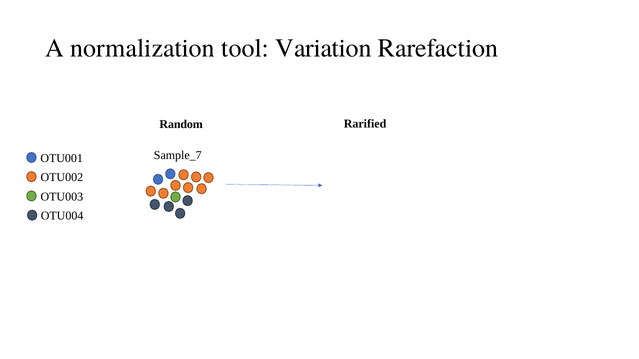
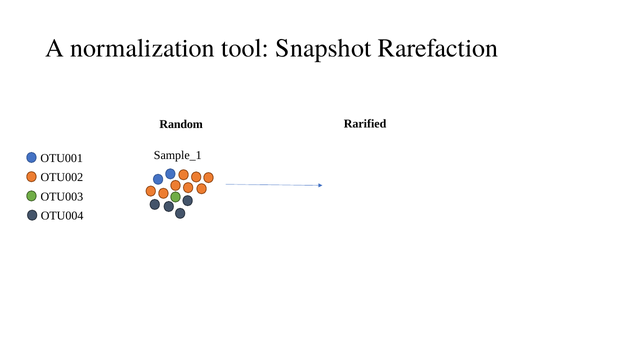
Variation: Variation -> Snapshot (323, 48)
Sample_7: Sample_7 -> Sample_1 (178, 156)
